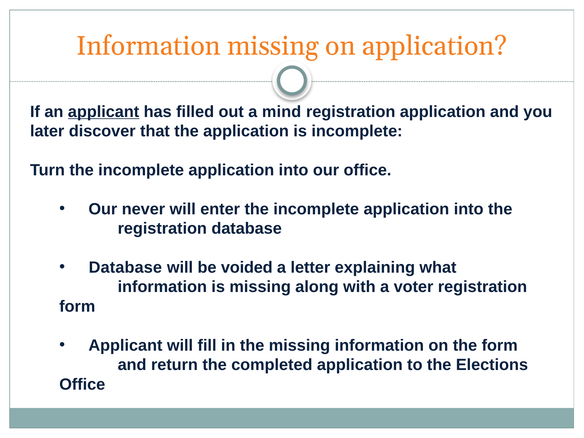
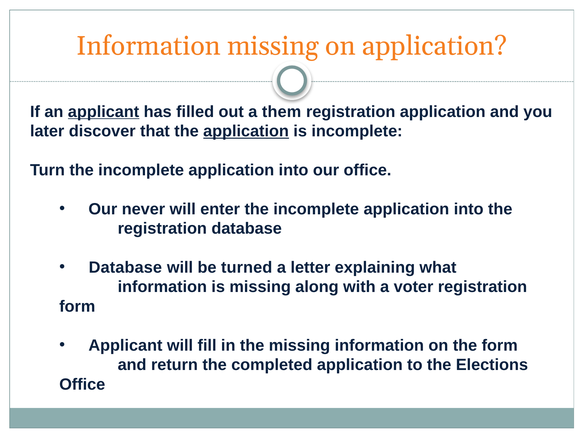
mind: mind -> them (282, 112)
application underline: none -> present (246, 131)
voided: voided -> turned (247, 267)
